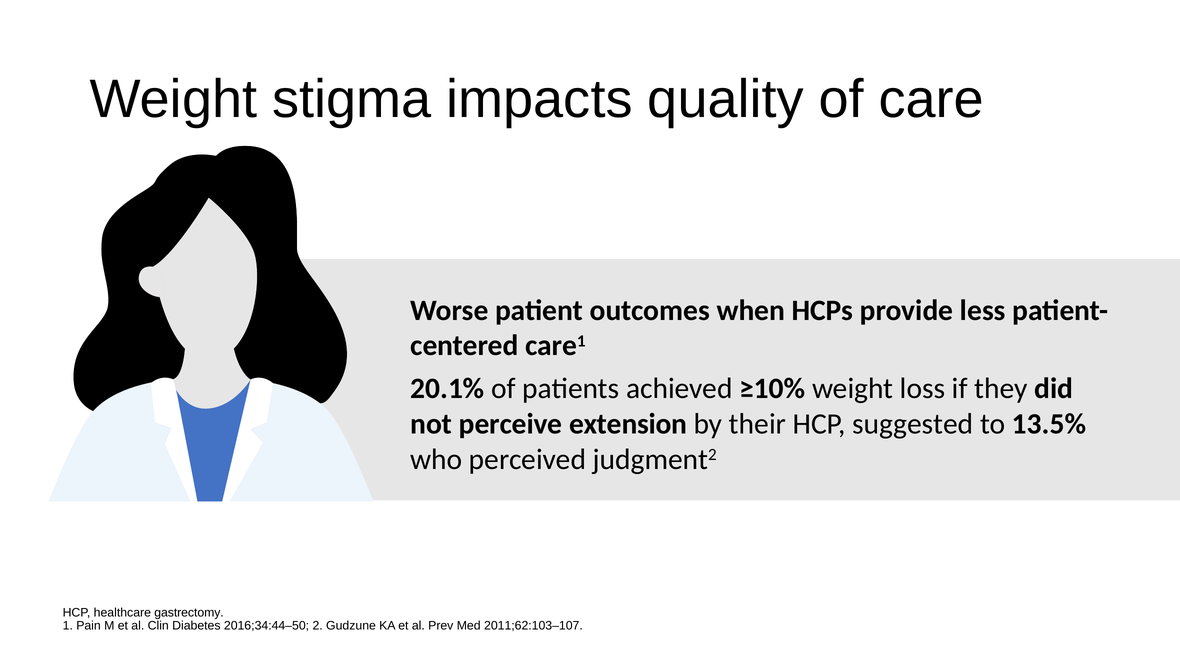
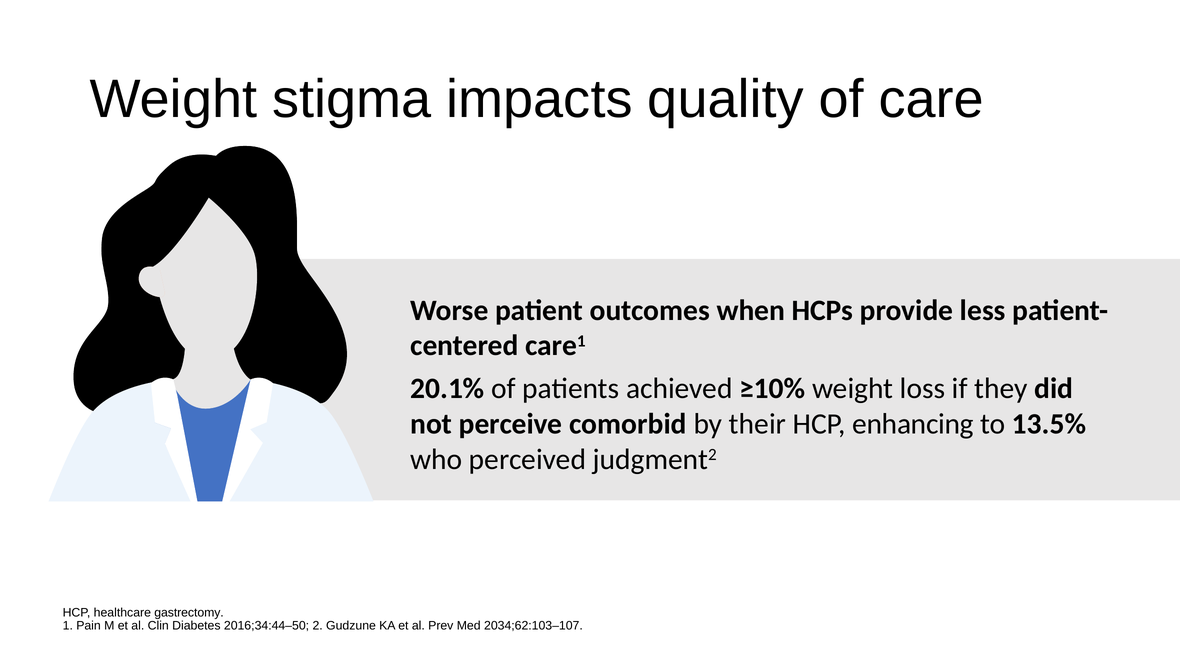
extension: extension -> comorbid (628, 424)
suggested: suggested -> enhancing (913, 424)
2011;62:103–107: 2011;62:103–107 -> 2034;62:103–107 (533, 626)
